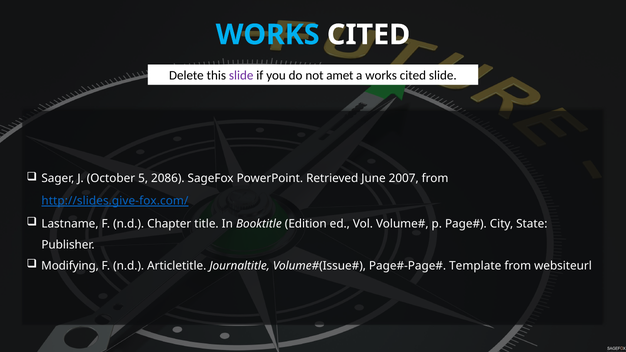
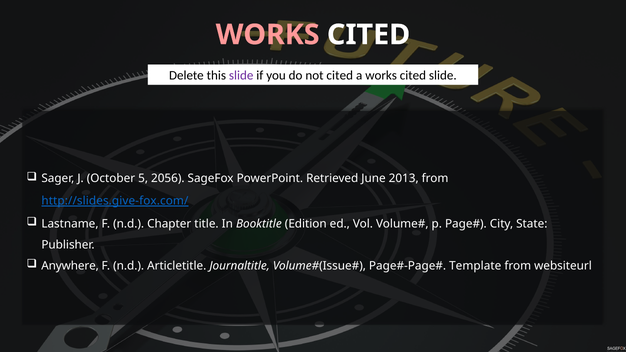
WORKS colour: light blue -> pink (268, 35)
not amet: amet -> cited (340, 76)
2086: 2086 -> 2056 (168, 179)
2007: 2007 -> 2013 (404, 179)
Modifying: Modifying -> Anywhere (70, 266)
